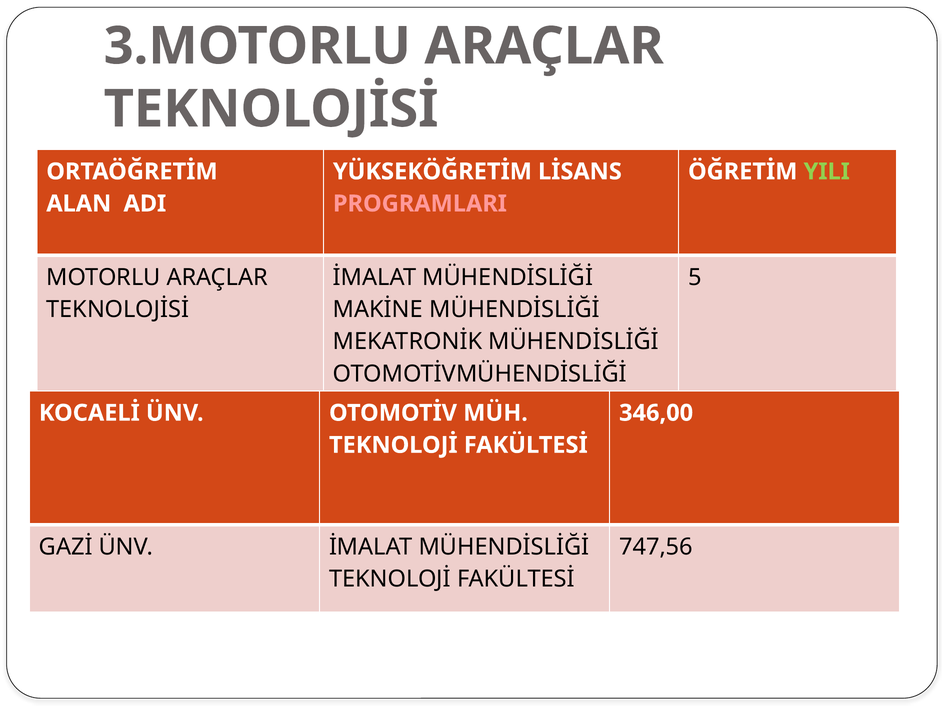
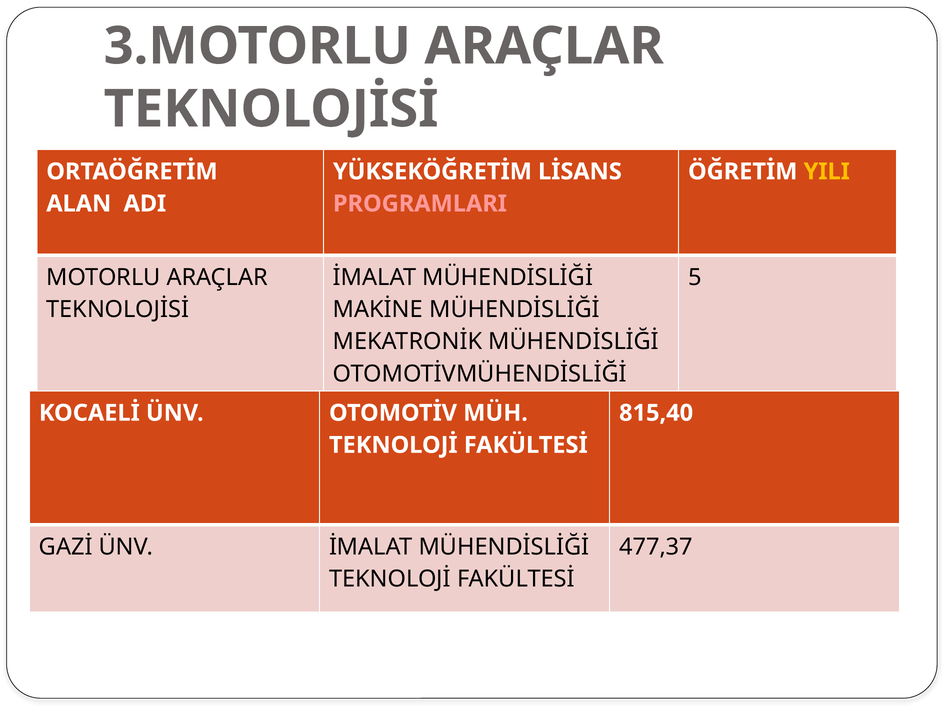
YILI colour: light green -> yellow (827, 172)
346,00: 346,00 -> 815,40 (656, 413)
747,56: 747,56 -> 477,37 (656, 547)
